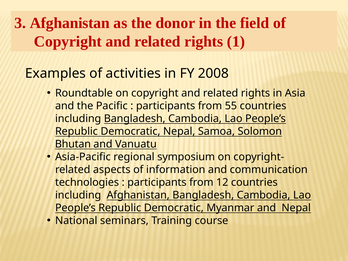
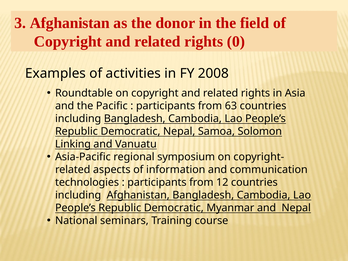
1: 1 -> 0 (236, 42)
55: 55 -> 63 (231, 106)
Bhutan: Bhutan -> Linking (73, 144)
